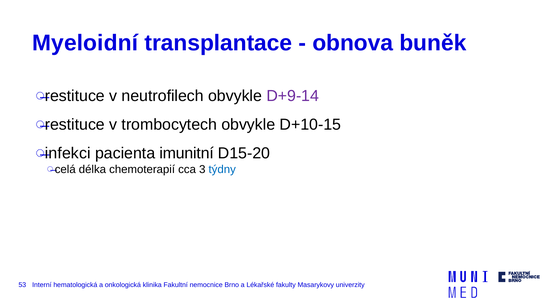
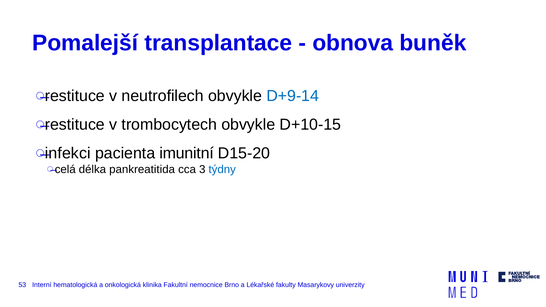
Myeloidní: Myeloidní -> Pomalejší (85, 43)
D+9-14 colour: purple -> blue (293, 96)
chemoterapií: chemoterapií -> pankreatitida (142, 169)
